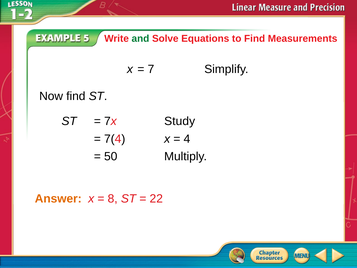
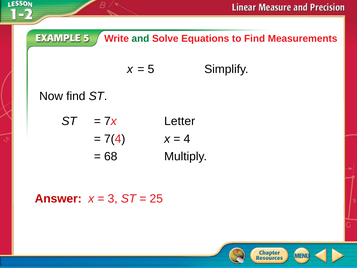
7: 7 -> 5 (151, 69)
Study: Study -> Letter (180, 121)
50: 50 -> 68 (111, 156)
Answer colour: orange -> red (58, 199)
8: 8 -> 3 (113, 199)
22: 22 -> 25 (156, 199)
